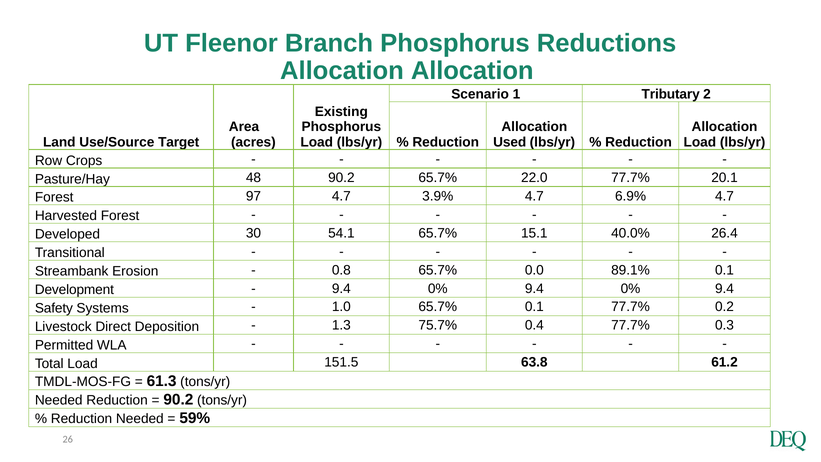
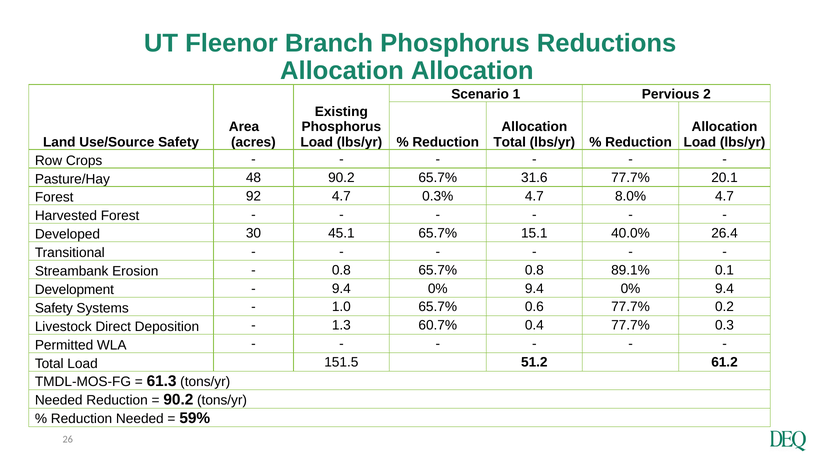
Tributary: Tributary -> Pervious (671, 94)
Use/Source Target: Target -> Safety (179, 142)
Used: Used -> Total (510, 142)
22.0: 22.0 -> 31.6 (534, 178)
97: 97 -> 92 (254, 196)
3.9%: 3.9% -> 0.3% (438, 196)
6.9%: 6.9% -> 8.0% (631, 196)
54.1: 54.1 -> 45.1 (341, 233)
65.7% 0.0: 0.0 -> 0.8 (534, 270)
65.7% 0.1: 0.1 -> 0.6 (534, 307)
75.7%: 75.7% -> 60.7% (438, 325)
63.8: 63.8 -> 51.2 (534, 362)
